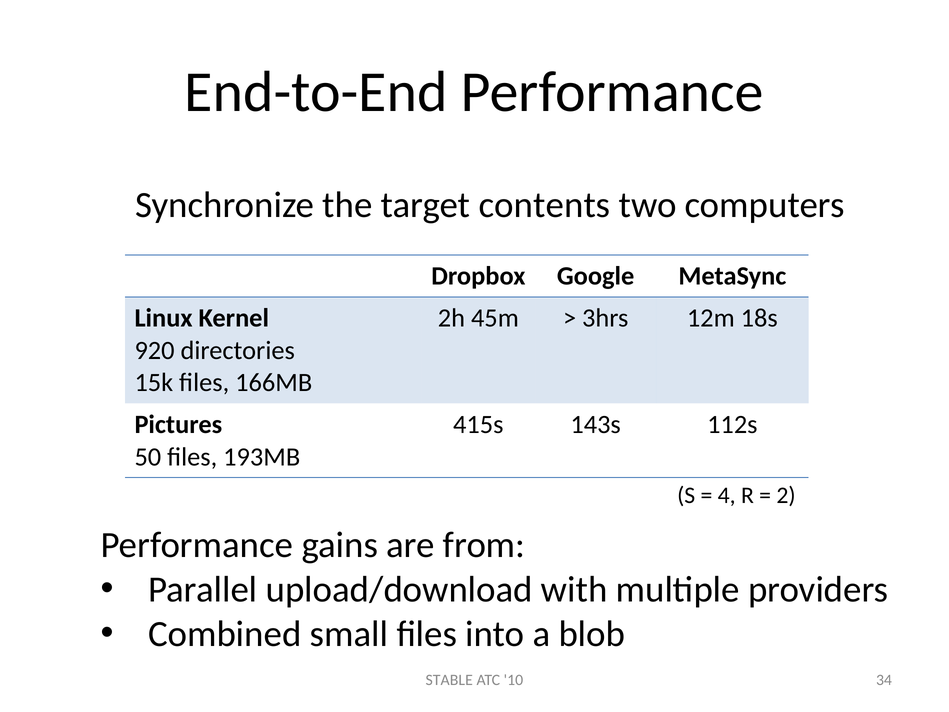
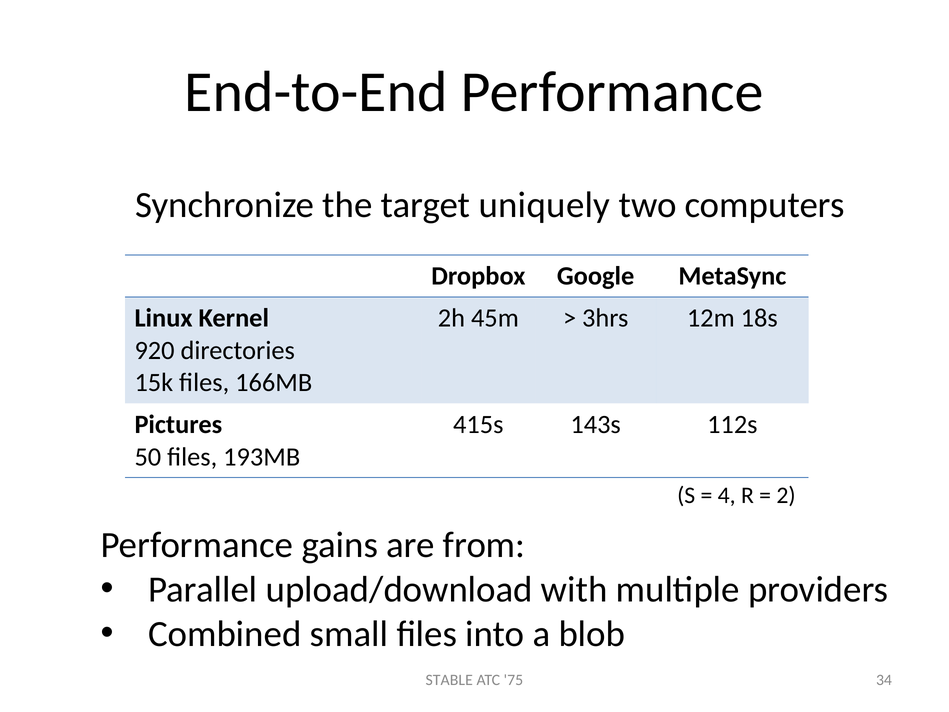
contents: contents -> uniquely (544, 205)
10: 10 -> 75 (513, 680)
